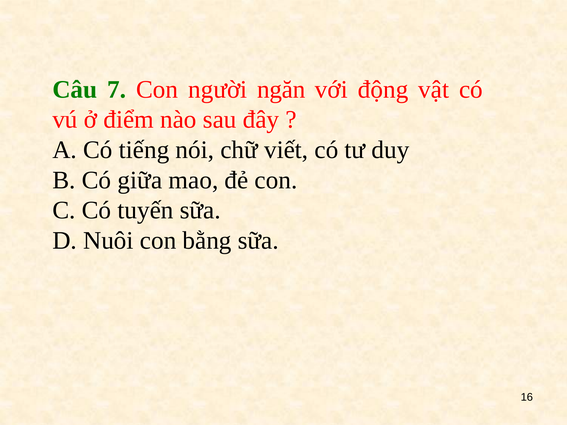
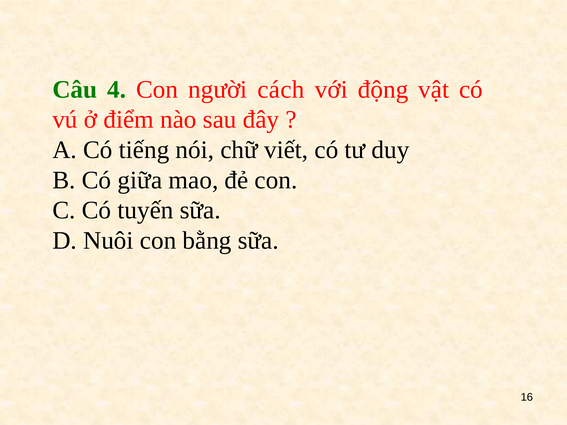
7: 7 -> 4 (117, 89)
ngăn: ngăn -> cách (281, 89)
